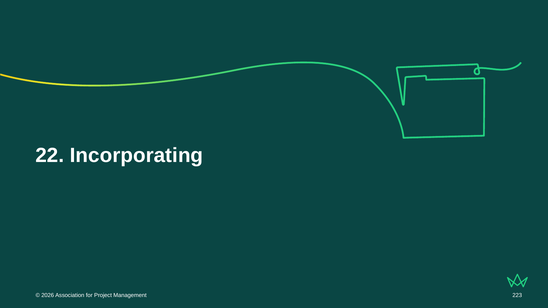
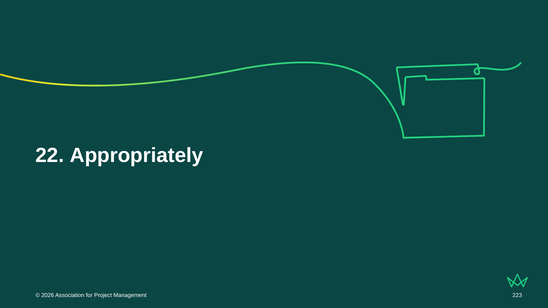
Incorporating: Incorporating -> Appropriately (137, 156)
